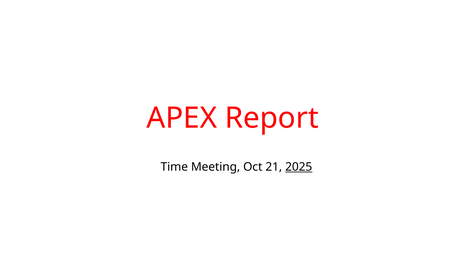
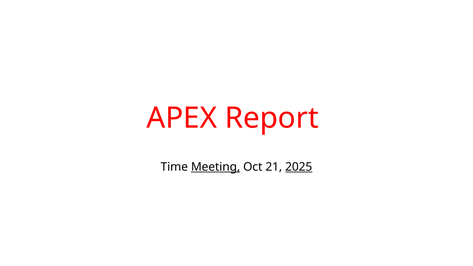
Meeting underline: none -> present (216, 167)
